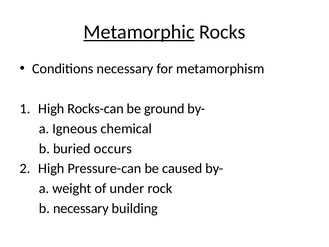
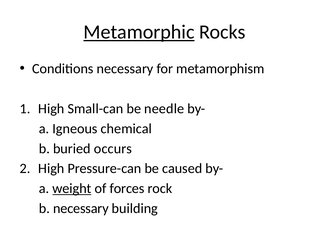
Rocks-can: Rocks-can -> Small-can (95, 109)
ground: ground -> needle (164, 109)
weight underline: none -> present (72, 188)
under: under -> forces (127, 188)
